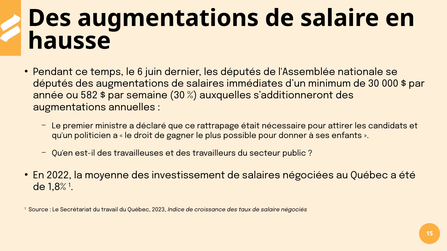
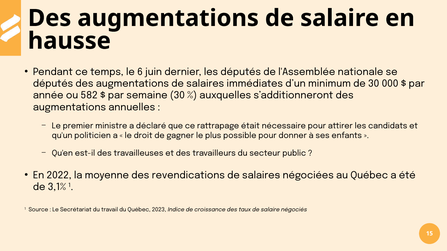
investissement: investissement -> revendications (188, 176)
1,8%: 1,8% -> 3,1% (57, 187)
